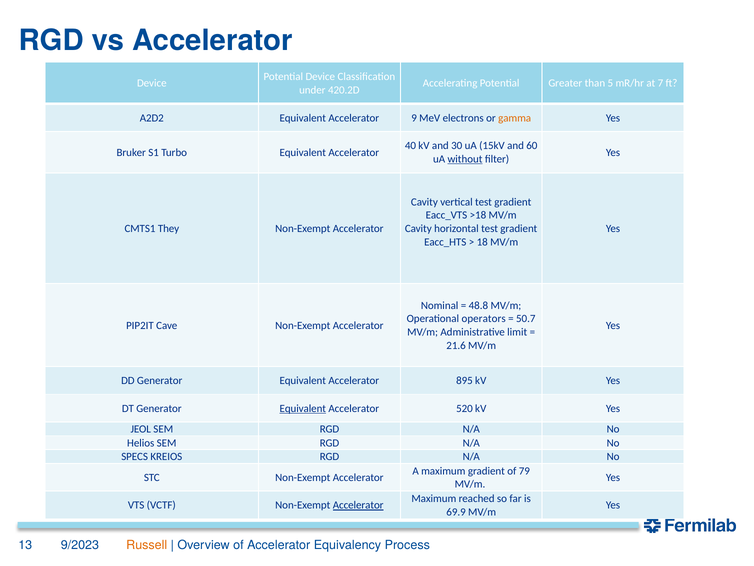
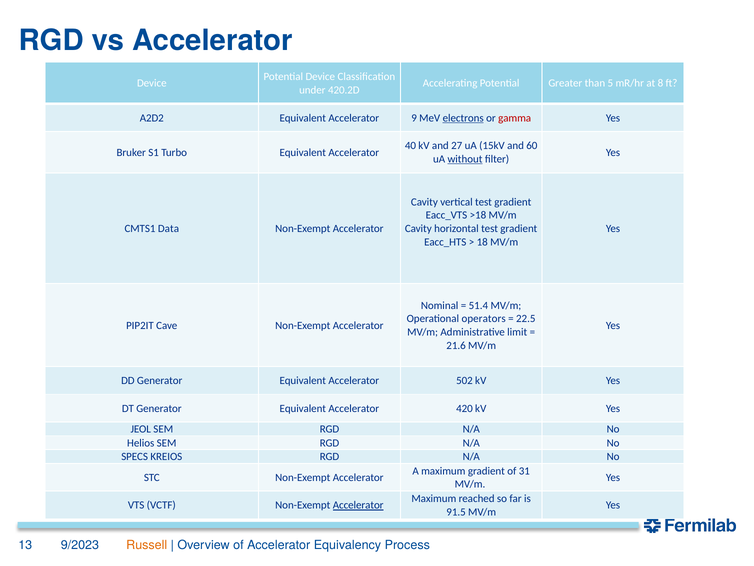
7: 7 -> 8 (660, 83)
electrons underline: none -> present (463, 118)
gamma colour: orange -> red (515, 118)
30: 30 -> 27 (457, 146)
They: They -> Data (168, 228)
48.8: 48.8 -> 51.4 (478, 305)
50.7: 50.7 -> 22.5 (526, 319)
895: 895 -> 502 (464, 380)
Equivalent underline: present -> none (303, 408)
520: 520 -> 420 (464, 408)
79: 79 -> 31 (524, 471)
69.9: 69.9 -> 91.5 (456, 511)
